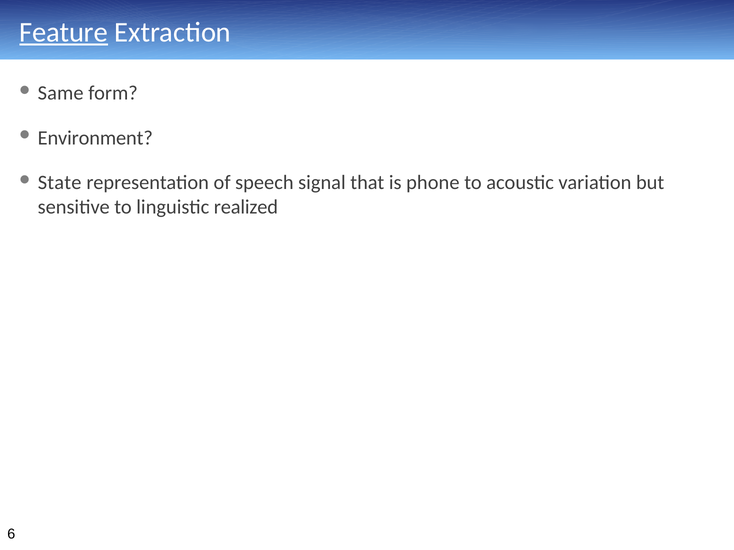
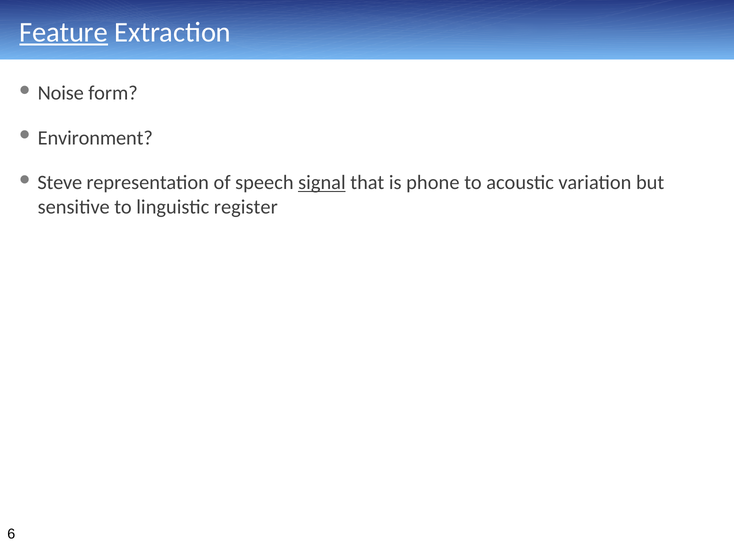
Same: Same -> Noise (61, 93)
State: State -> Steve (60, 183)
signal underline: none -> present (322, 183)
realized: realized -> register (246, 207)
